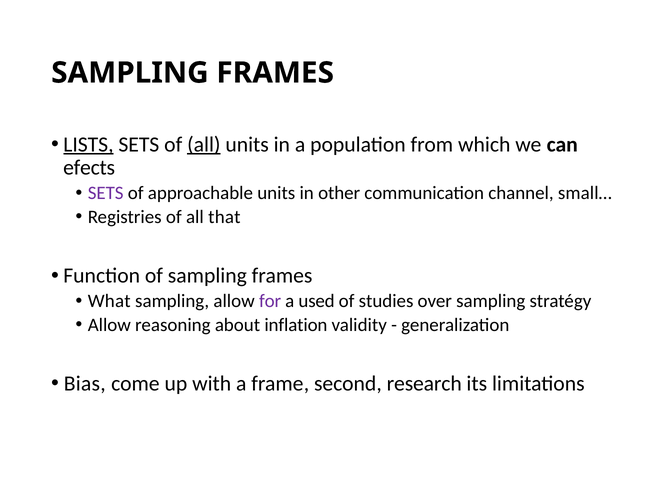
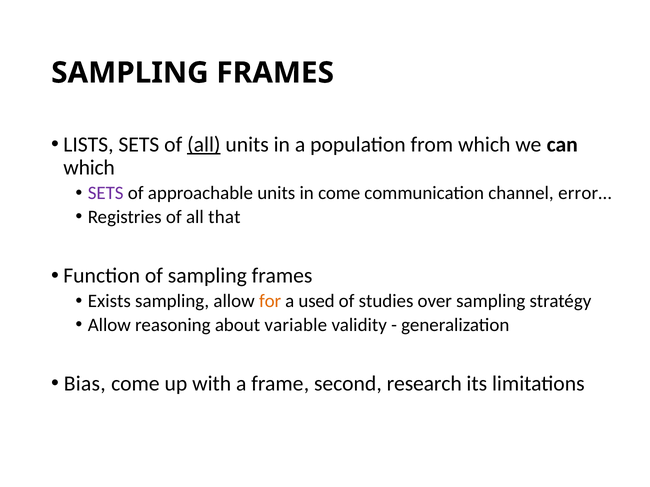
LISTS underline: present -> none (88, 145)
efects: efects -> which (89, 168)
in other: other -> come (339, 193)
small…: small… -> error… (585, 193)
What: What -> Exists (109, 301)
for colour: purple -> orange (270, 301)
inflation: inflation -> variable (296, 325)
